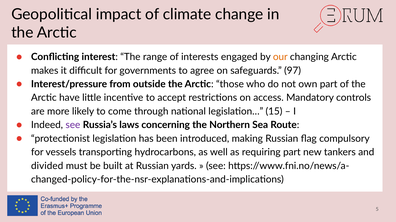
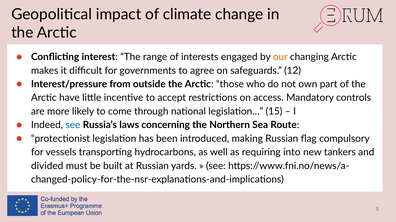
97: 97 -> 12 (293, 71)
see colour: purple -> blue (73, 125)
requiring part: part -> into (292, 153)
